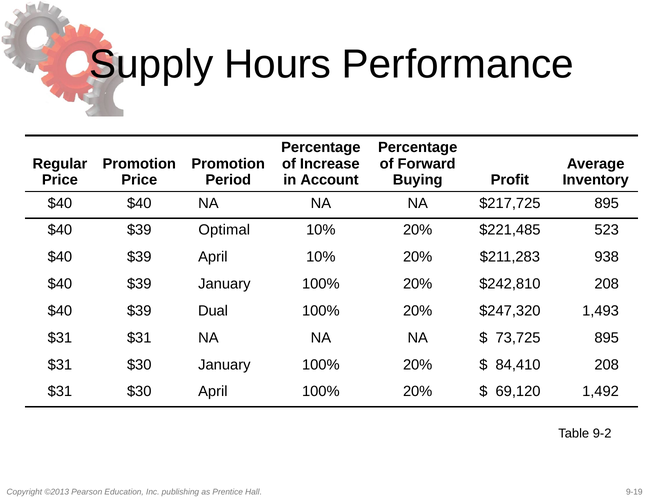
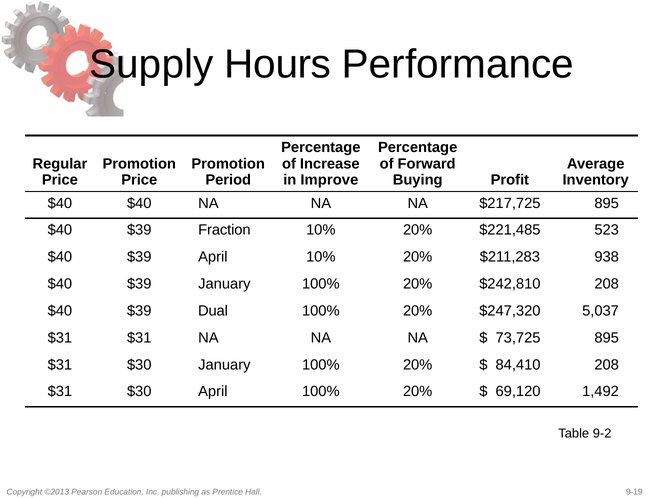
Account: Account -> Improve (329, 180)
Optimal: Optimal -> Fraction (224, 230)
1,493: 1,493 -> 5,037 (601, 311)
